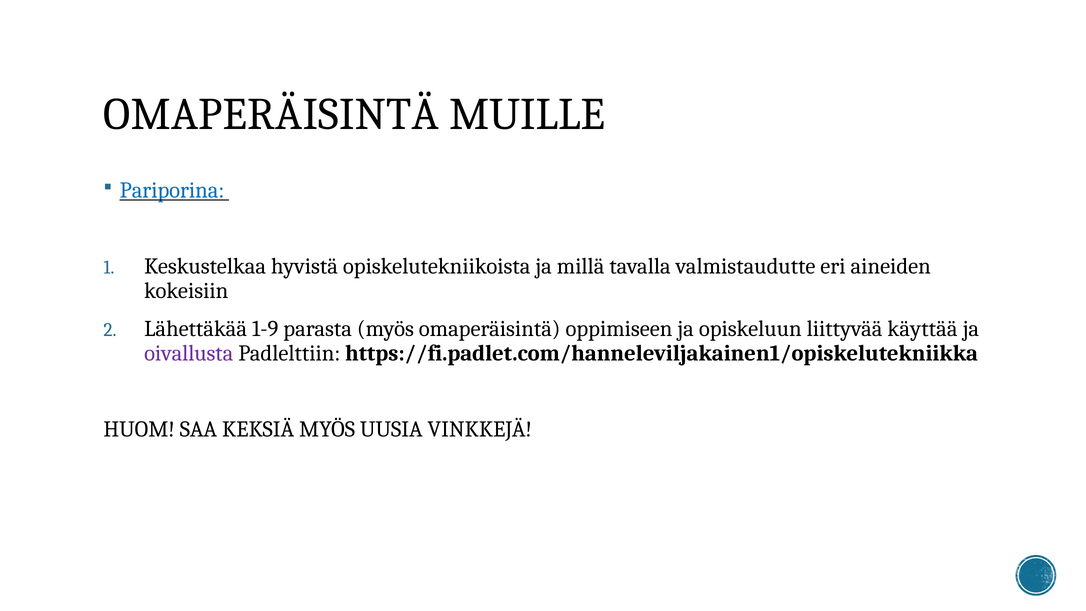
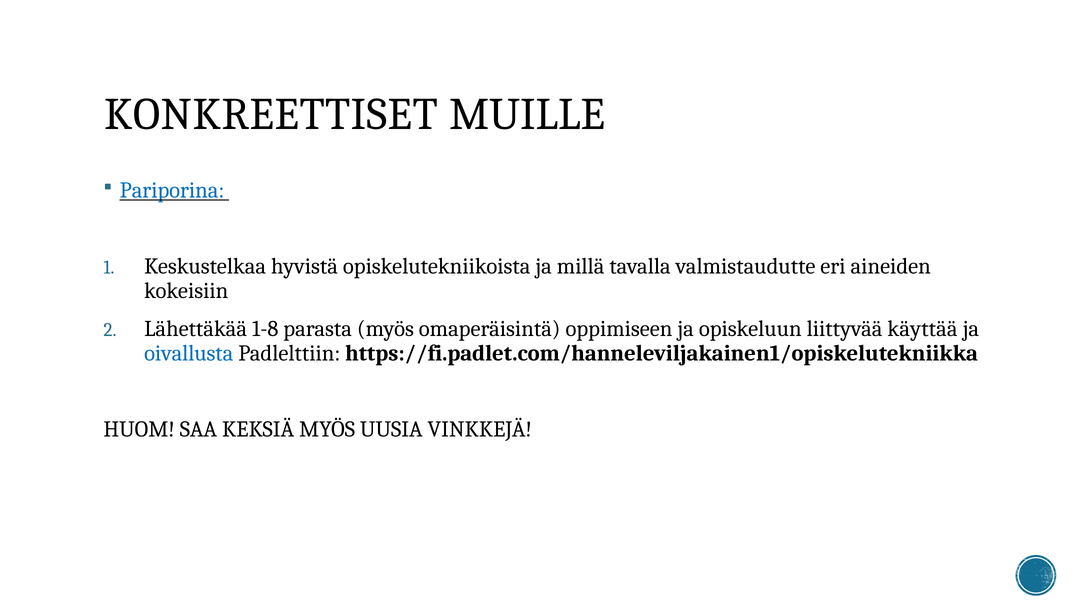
OMAPERÄISINTÄ: OMAPERÄISINTÄ -> KONKREETTISET (271, 115)
1-9: 1-9 -> 1-8 (265, 329)
oivallusta colour: purple -> blue (189, 353)
